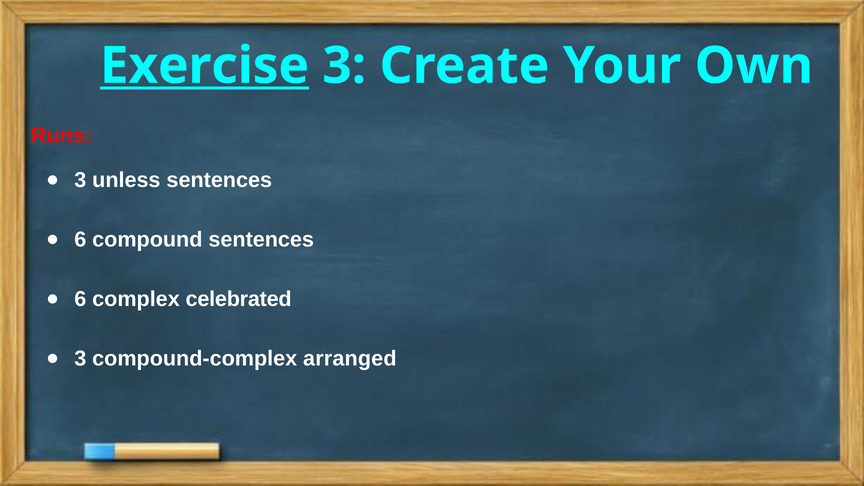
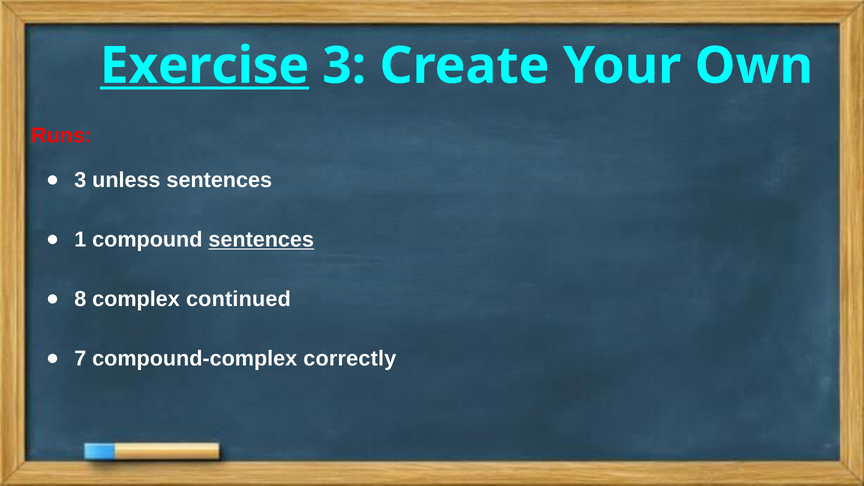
6: 6 -> 1 (80, 240)
sentences underline: none -> present (261, 240)
6: 6 -> 8 (80, 299)
celebrated: celebrated -> continued (238, 299)
3: 3 -> 7 (80, 359)
arranged: arranged -> correctly (350, 359)
